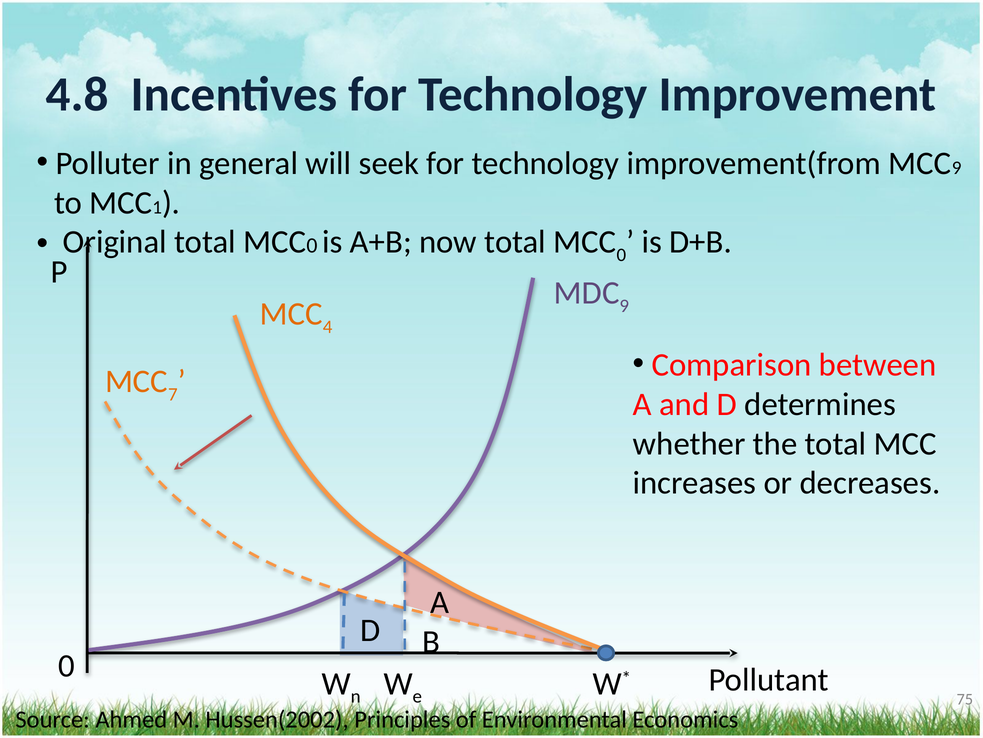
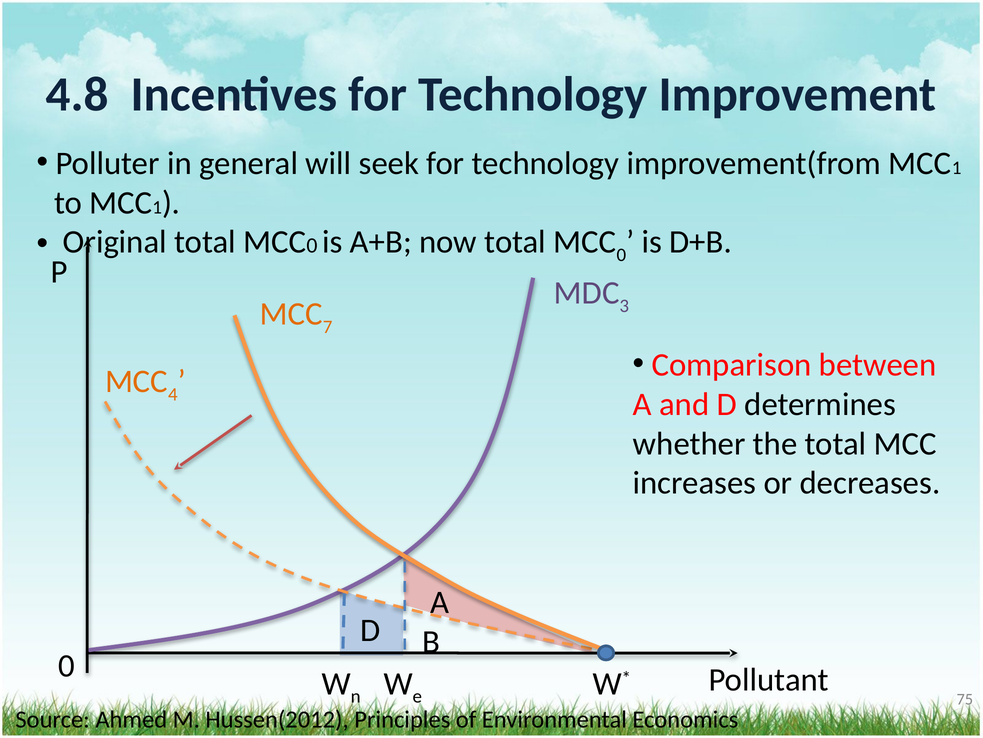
improvement(from MCC 9: 9 -> 1 (957, 168)
9: 9 -> 3 (624, 305)
4: 4 -> 7 (328, 326)
7: 7 -> 4 (173, 394)
Hussen(2002: Hussen(2002 -> Hussen(2012 (277, 719)
